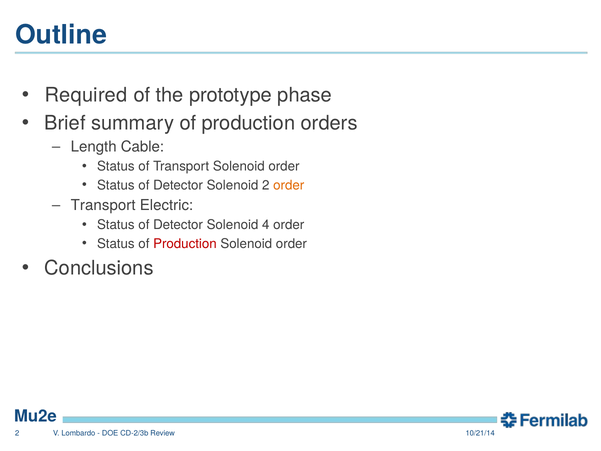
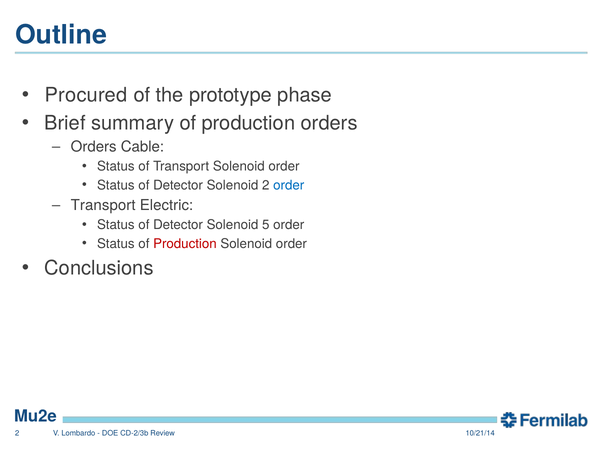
Required: Required -> Procured (86, 95)
Length: Length -> Orders (94, 147)
order colour: orange -> blue (289, 185)
4: 4 -> 5 (266, 225)
